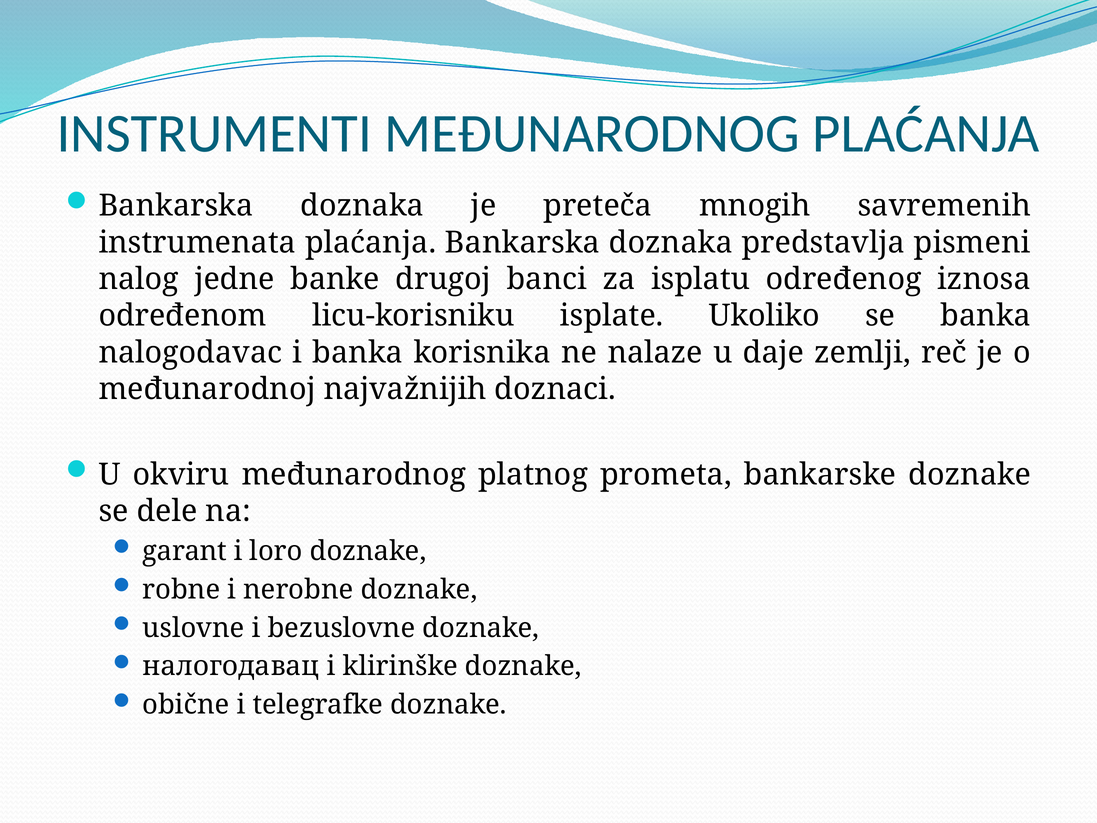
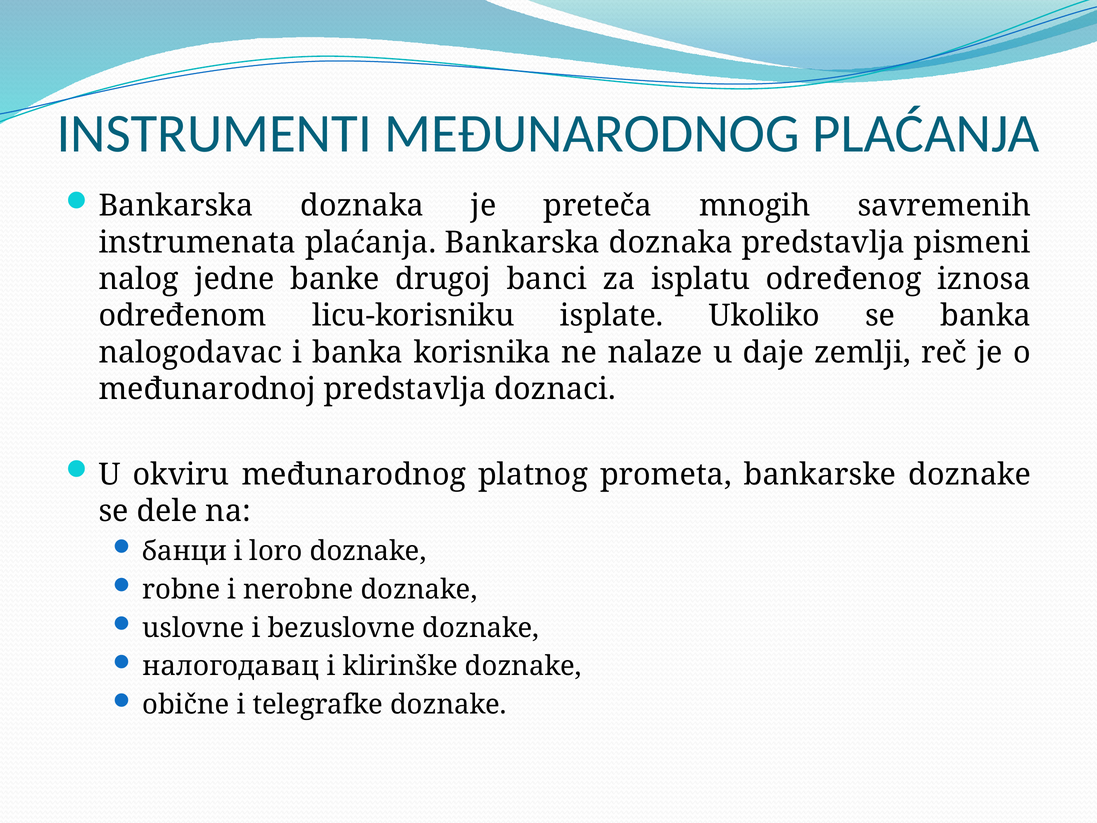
međunarodnoj najvažnijih: najvažnijih -> predstavlja (405, 389)
garant: garant -> банци (185, 551)
